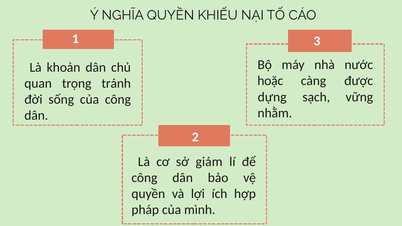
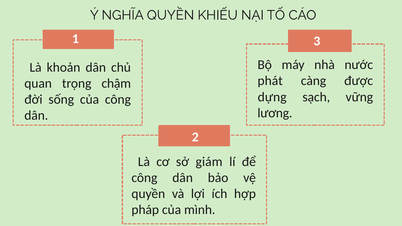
hoặc: hoặc -> phát (270, 81)
tránh: tránh -> chậm (116, 83)
nhằm: nhằm -> lương (275, 113)
